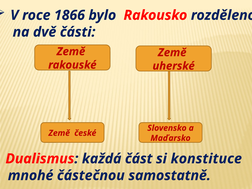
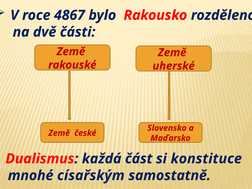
1866: 1866 -> 4867 (70, 15)
částečnou: částečnou -> císařským (91, 175)
